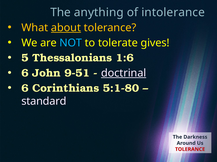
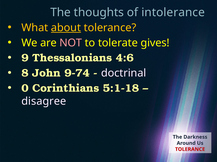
anything: anything -> thoughts (99, 12)
NOT colour: light blue -> pink (71, 43)
5: 5 -> 9 (25, 58)
1:6: 1:6 -> 4:6 (125, 58)
6: 6 -> 8 (25, 73)
9-51: 9-51 -> 9-74 (77, 73)
doctrinal underline: present -> none (124, 73)
6: 6 -> 0 (25, 89)
5:1-80: 5:1-80 -> 5:1-18 (121, 89)
standard: standard -> disagree (44, 102)
